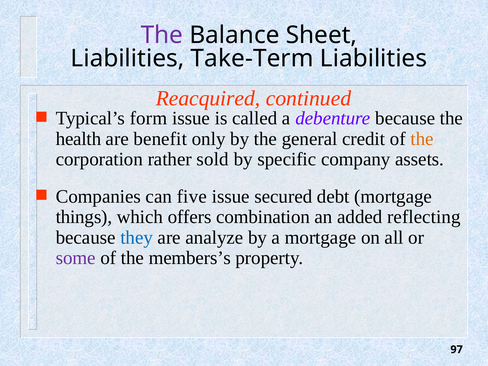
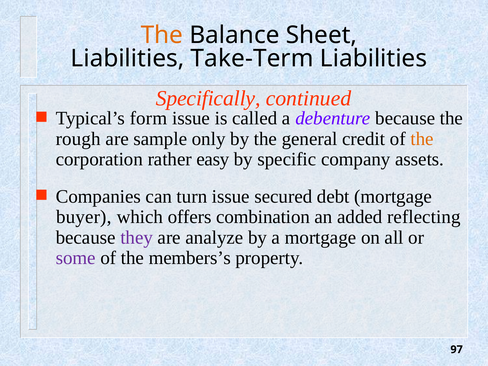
The colour: purple -> orange (162, 35)
Reacquired: Reacquired -> Specifically (208, 98)
health: health -> rough (78, 139)
benefit: benefit -> sample (160, 139)
sold: sold -> easy (213, 159)
five: five -> turn (192, 197)
things: things -> buyer (84, 217)
they colour: blue -> purple (137, 238)
